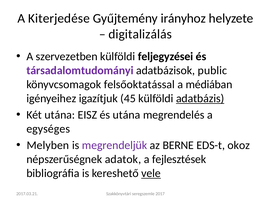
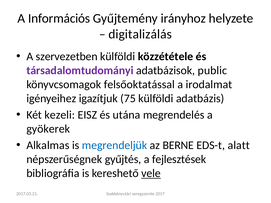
Kiterjedése: Kiterjedése -> Információs (59, 18)
feljegyzései: feljegyzései -> közzététele (165, 57)
médiában: médiában -> irodalmat (209, 85)
45: 45 -> 75 (128, 99)
adatbázis underline: present -> none (200, 99)
Két utána: utána -> kezeli (60, 115)
egységes: egységes -> gyökerek (48, 129)
Melyben: Melyben -> Alkalmas (48, 145)
megrendeljük colour: purple -> blue (115, 145)
okoz: okoz -> alatt (239, 145)
adatok: adatok -> gyűjtés (123, 159)
